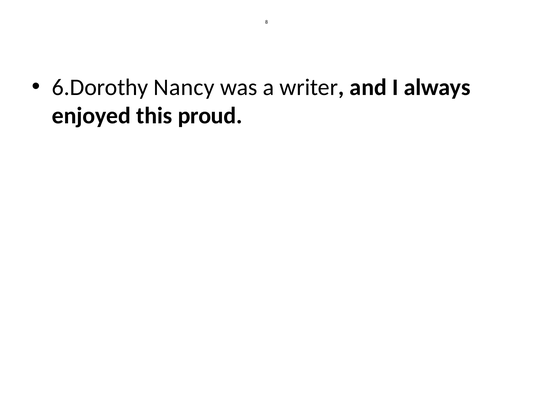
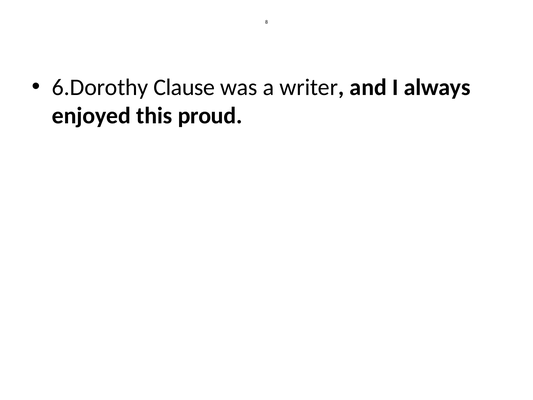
Nancy: Nancy -> Clause (184, 87)
